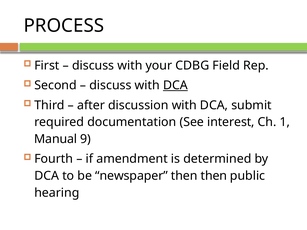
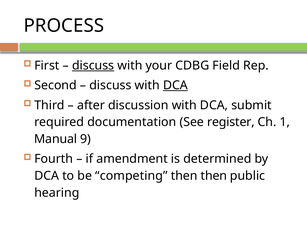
discuss underline: none -> present (93, 66)
interest: interest -> register (231, 122)
newspaper: newspaper -> competing (131, 176)
